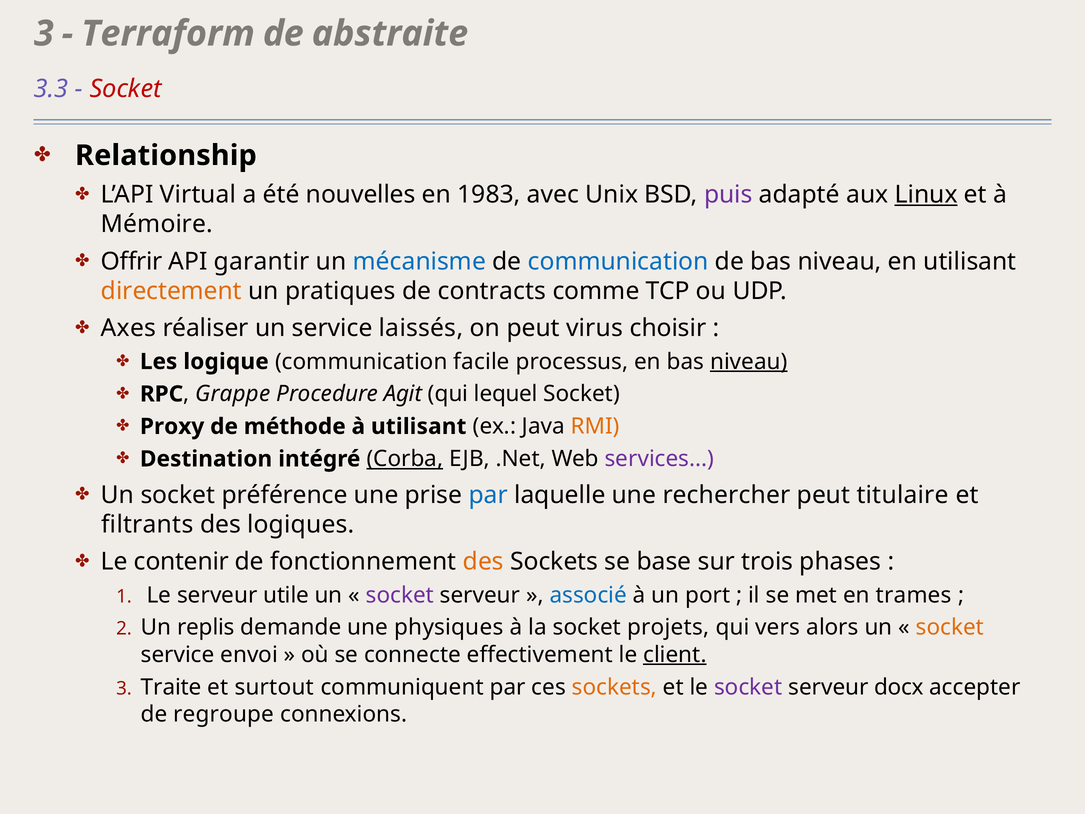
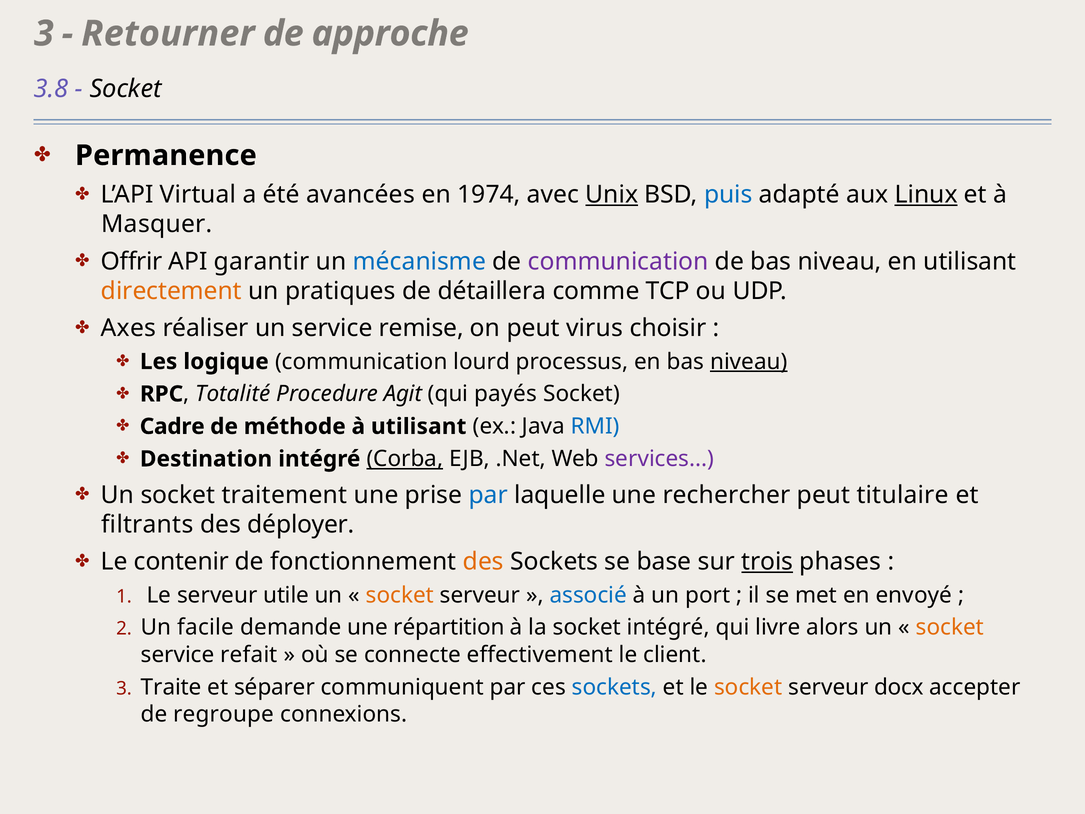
Terraform: Terraform -> Retourner (168, 34)
abstraite: abstraite -> approche (390, 34)
3.3: 3.3 -> 3.8 (51, 89)
Socket colour: red -> black (126, 89)
Relationship: Relationship -> Permanence (166, 155)
nouvelles: nouvelles -> avancées (361, 195)
1983: 1983 -> 1974 (489, 195)
Unix underline: none -> present (612, 195)
puis colour: purple -> blue (728, 195)
Mémoire: Mémoire -> Masquer (157, 224)
communication colour: blue -> purple (618, 261)
contracts: contracts -> détaillera (492, 291)
laissés: laissés -> remise (421, 328)
facile: facile -> lourd (482, 361)
Grappe: Grappe -> Totalité (233, 394)
lequel: lequel -> payés (506, 394)
Proxy: Proxy -> Cadre (172, 426)
RMI colour: orange -> blue (595, 426)
préférence: préférence -> traitement (284, 495)
logiques: logiques -> déployer (301, 524)
trois underline: none -> present (767, 561)
socket colour: purple -> orange (400, 595)
trames: trames -> envoyé (914, 595)
replis: replis -> facile (206, 627)
physiques: physiques -> répartition (449, 627)
projets: projets -> intégré (668, 627)
vers: vers -> livre (778, 627)
envoi: envoi -> refait (249, 655)
client underline: present -> none (675, 655)
surtout: surtout -> séparer (275, 687)
sockets colour: orange -> blue (614, 687)
socket colour: purple -> orange (748, 687)
